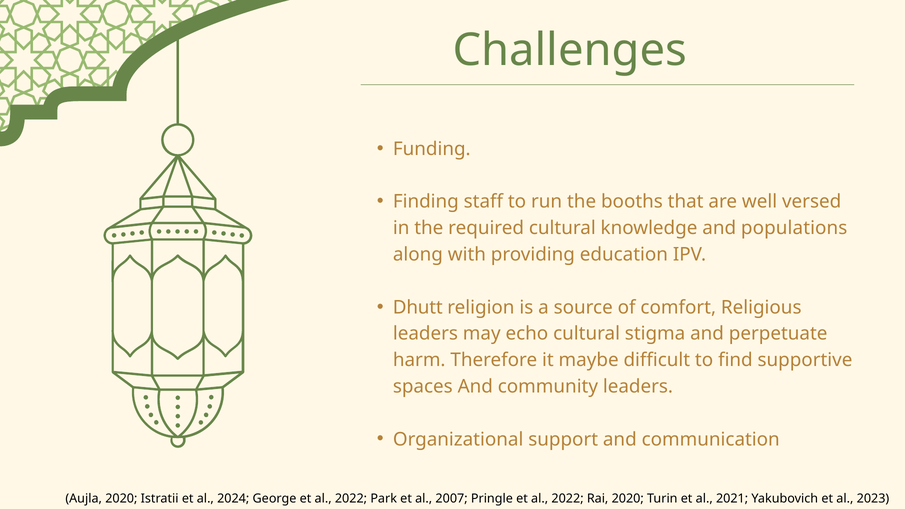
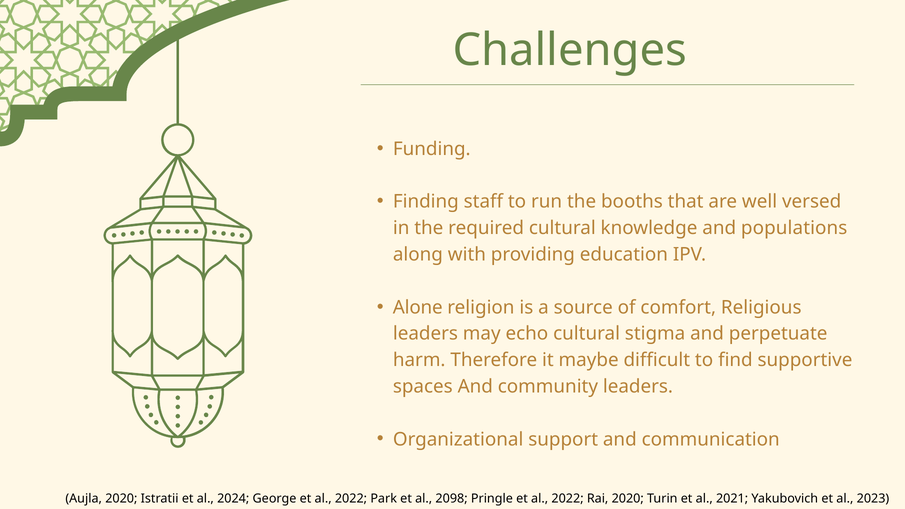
Dhutt: Dhutt -> Alone (418, 307)
2007: 2007 -> 2098 (452, 499)
